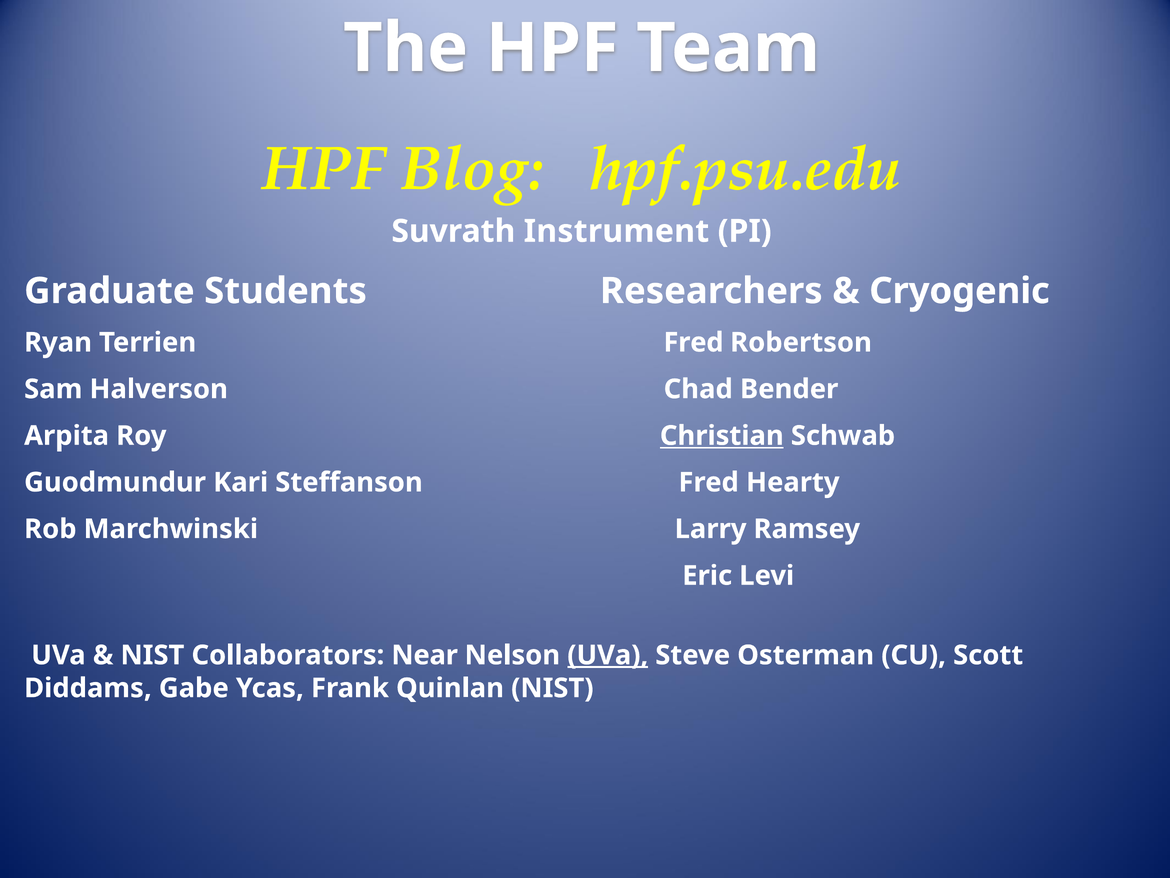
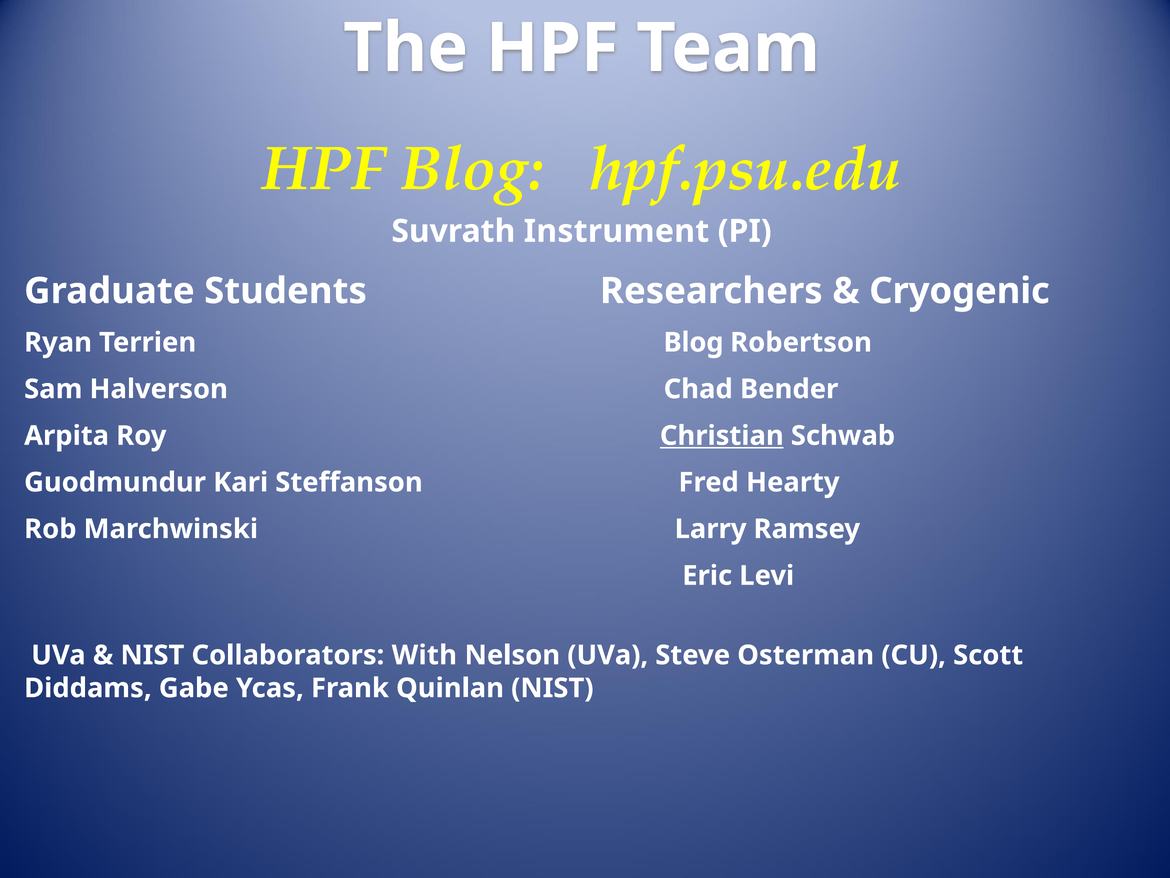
Terrien Fred: Fred -> Blog (694, 342)
Near: Near -> With (424, 655)
UVa underline: present -> none (608, 655)
